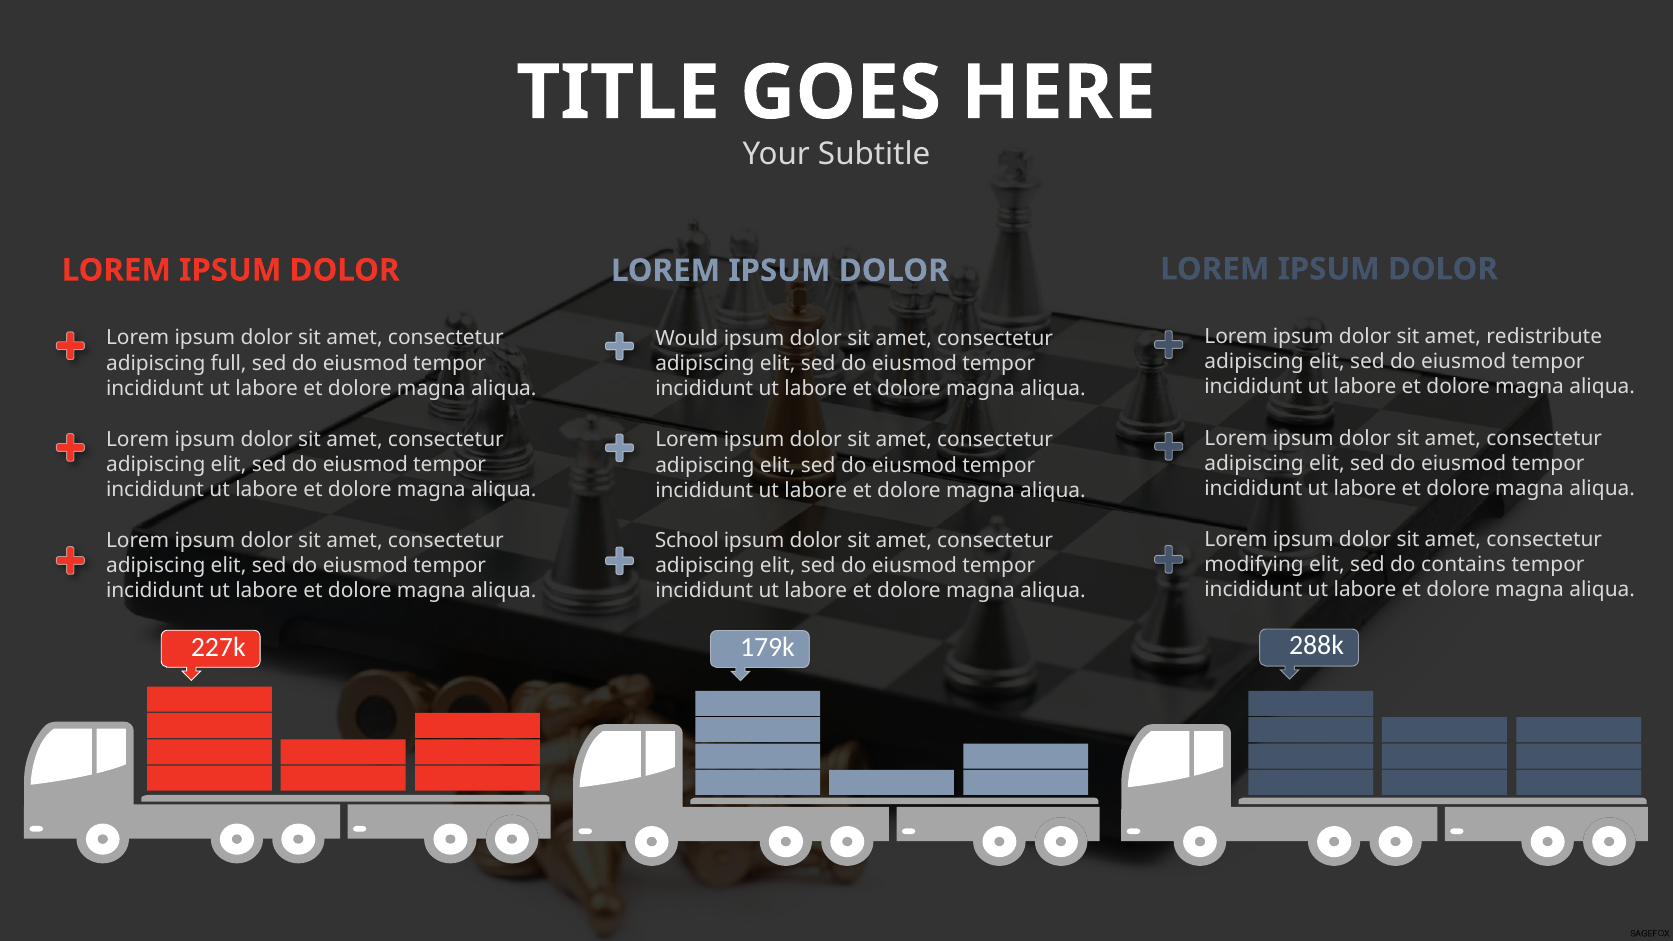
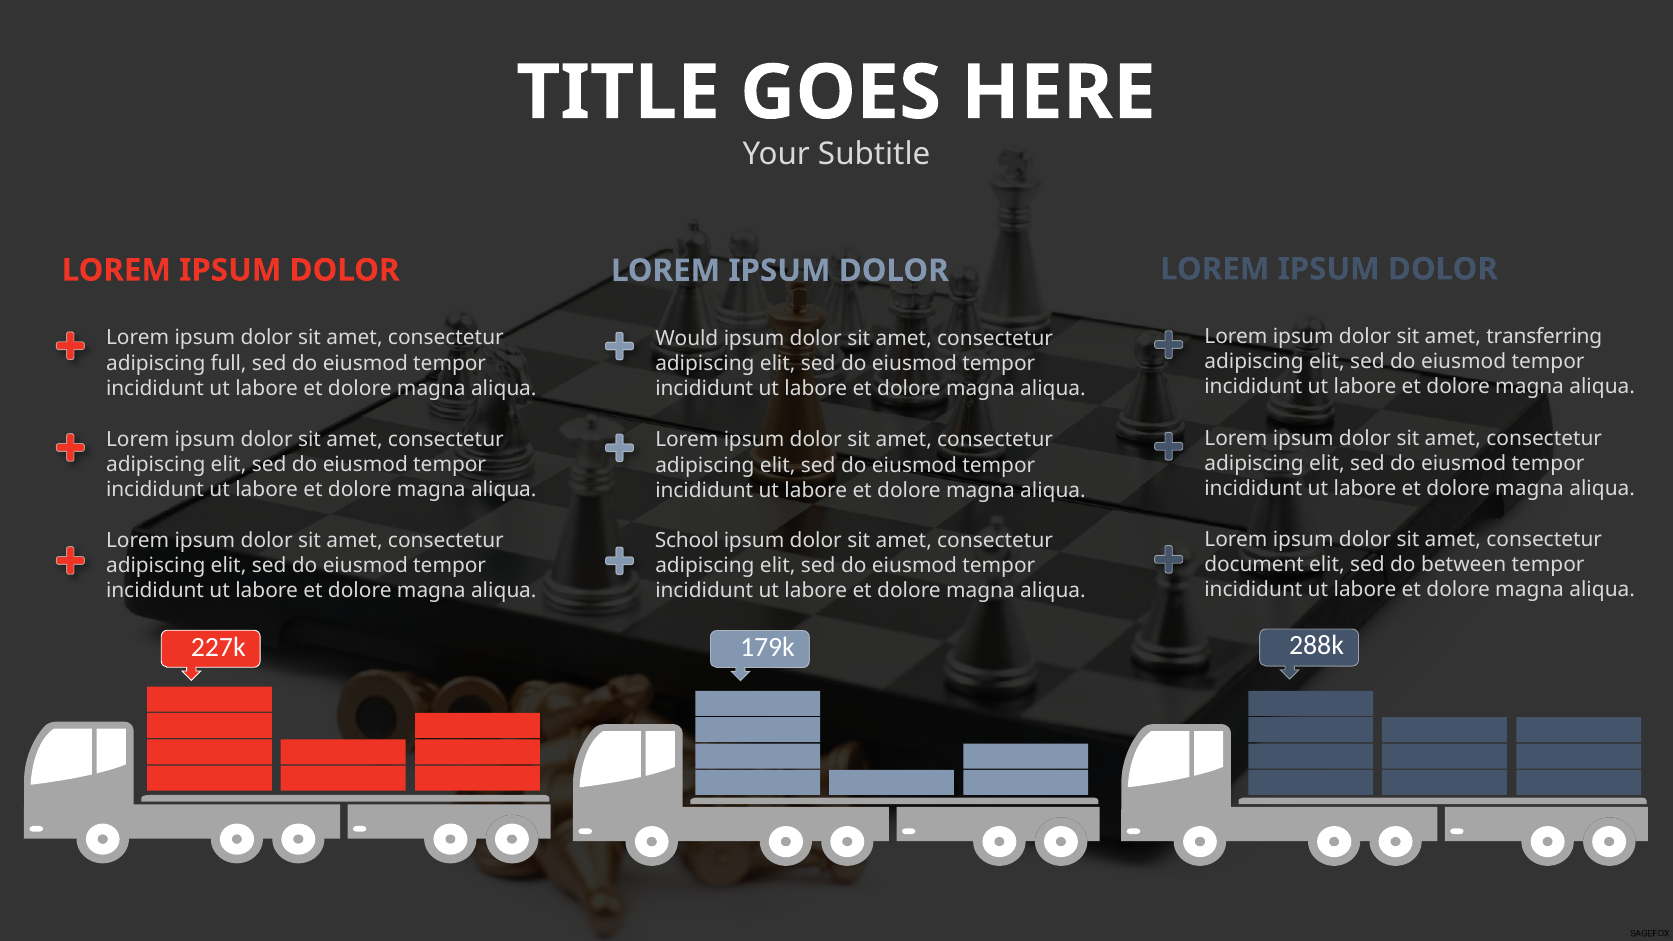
redistribute: redistribute -> transferring (1544, 337)
modifying: modifying -> document (1254, 565)
contains: contains -> between (1464, 565)
